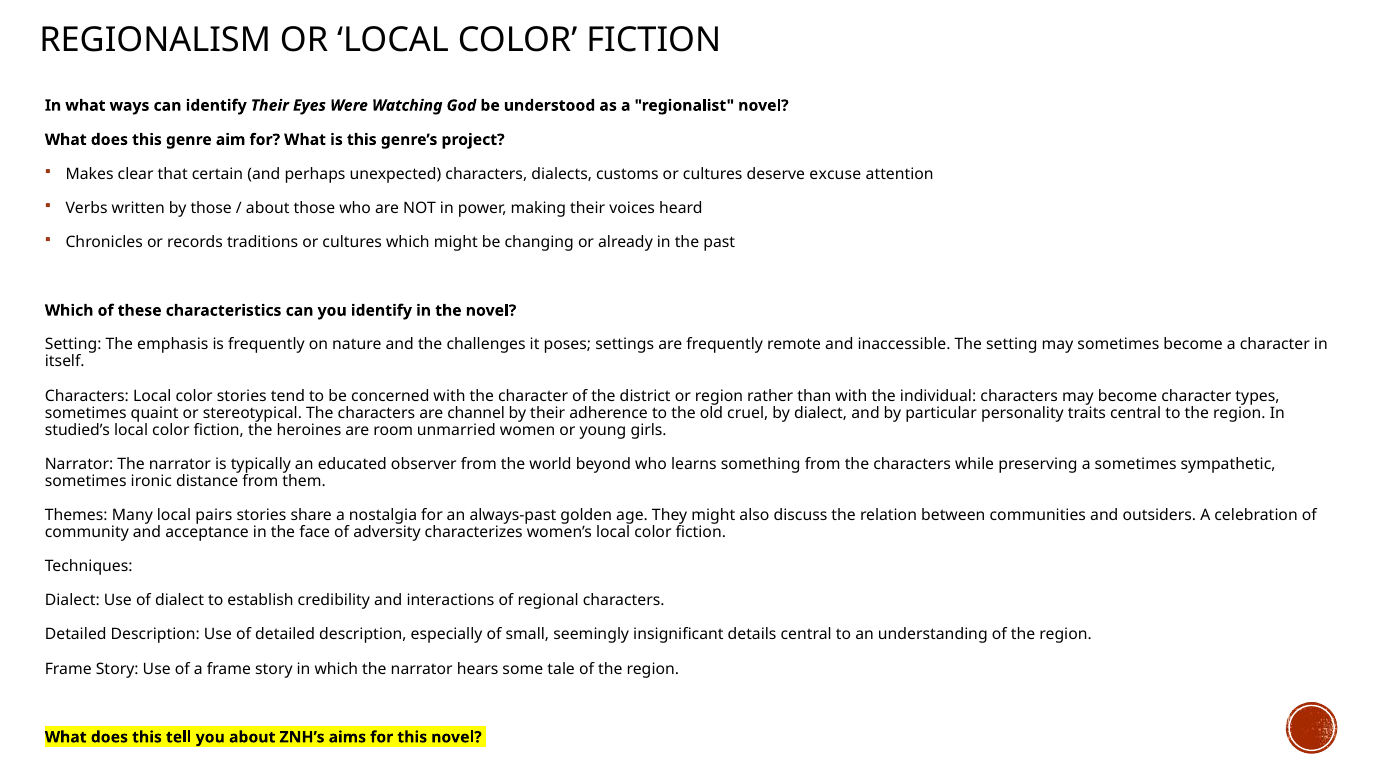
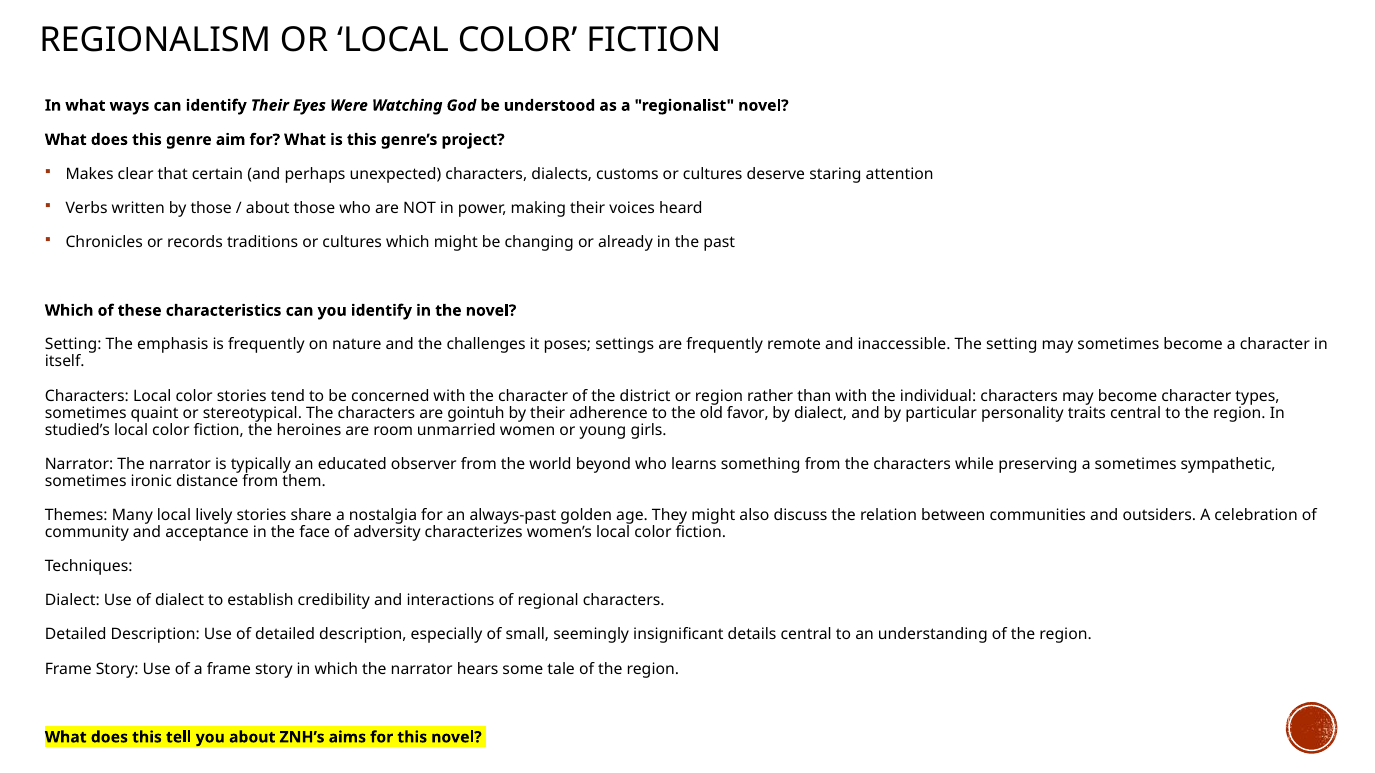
excuse: excuse -> staring (835, 174)
channel: channel -> gointuh (476, 413)
cruel: cruel -> favor (748, 413)
pairs: pairs -> lively (214, 515)
